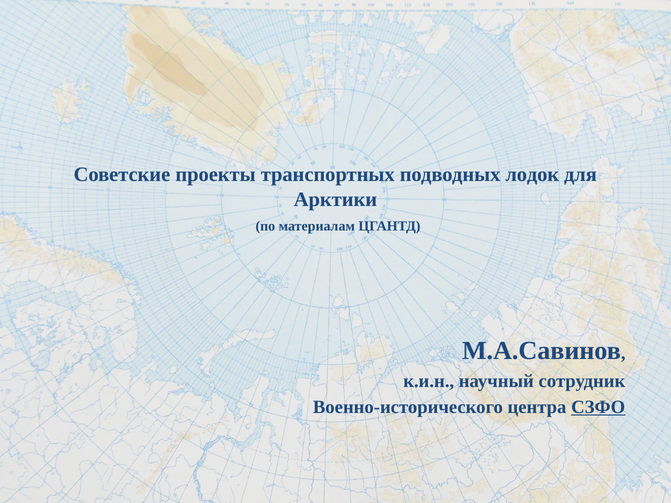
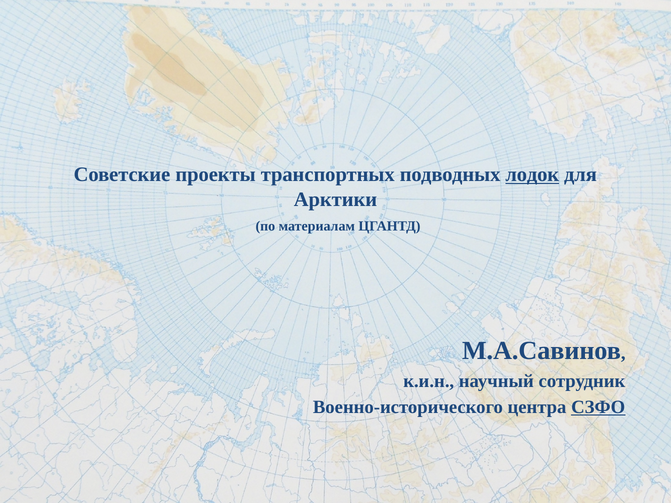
лодок underline: none -> present (532, 175)
